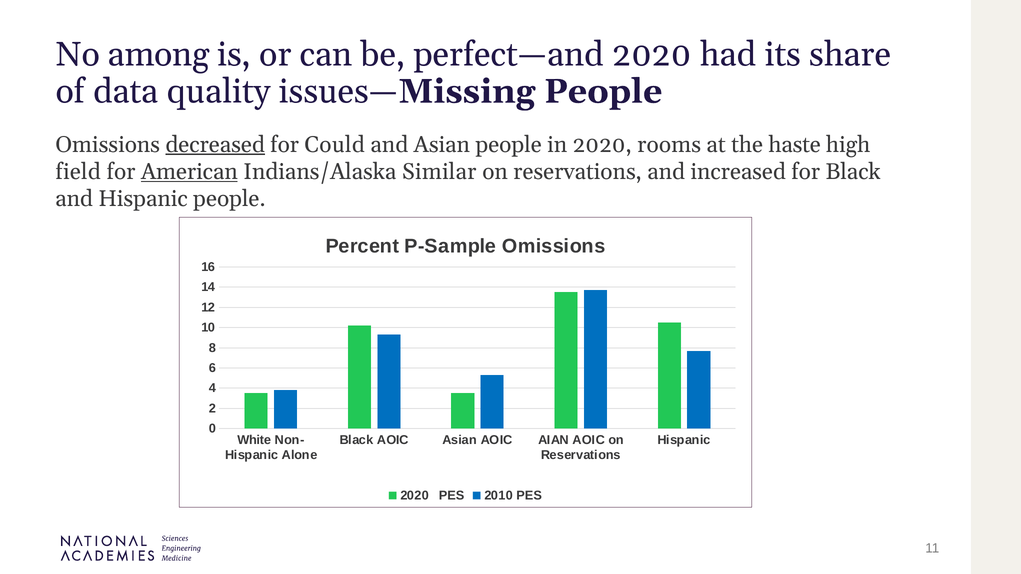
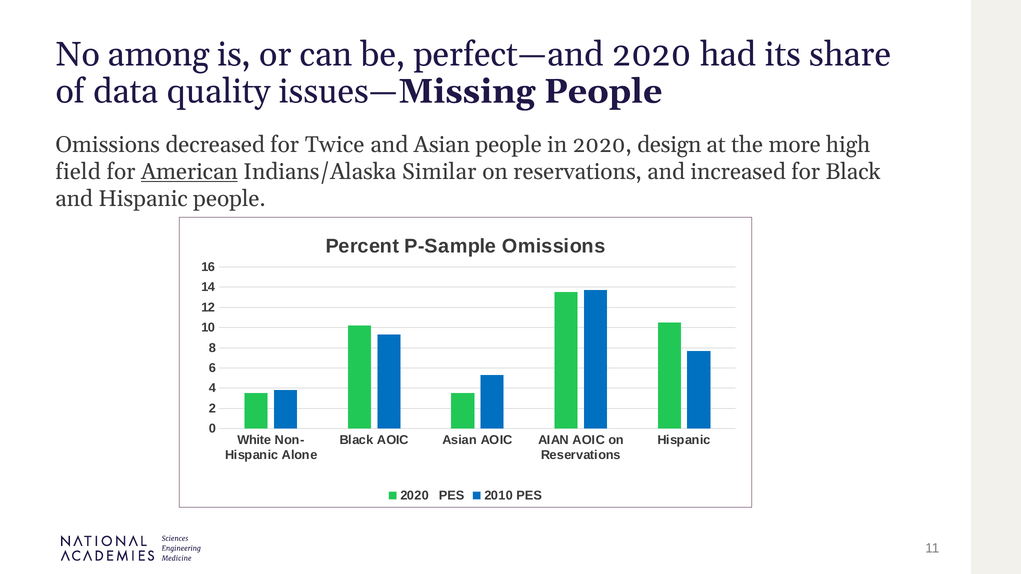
decreased underline: present -> none (215, 145)
Could: Could -> Twice (335, 145)
rooms: rooms -> design (669, 145)
haste: haste -> more (795, 145)
